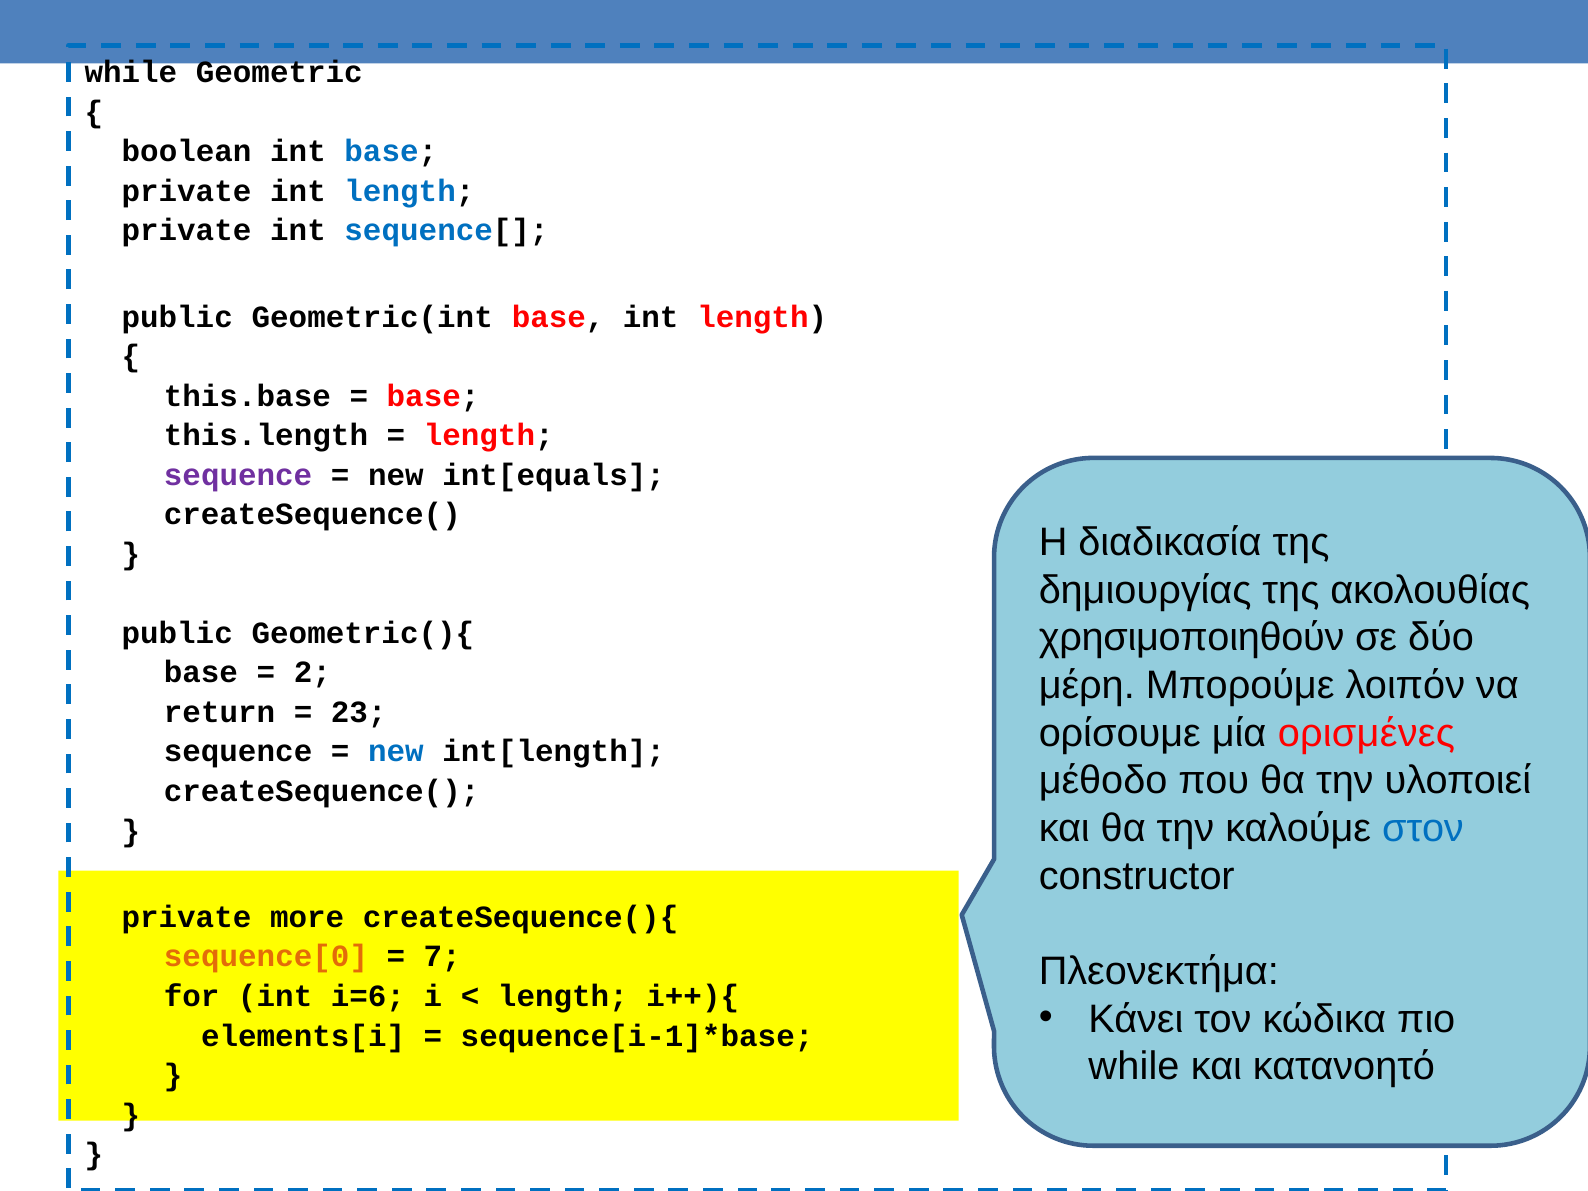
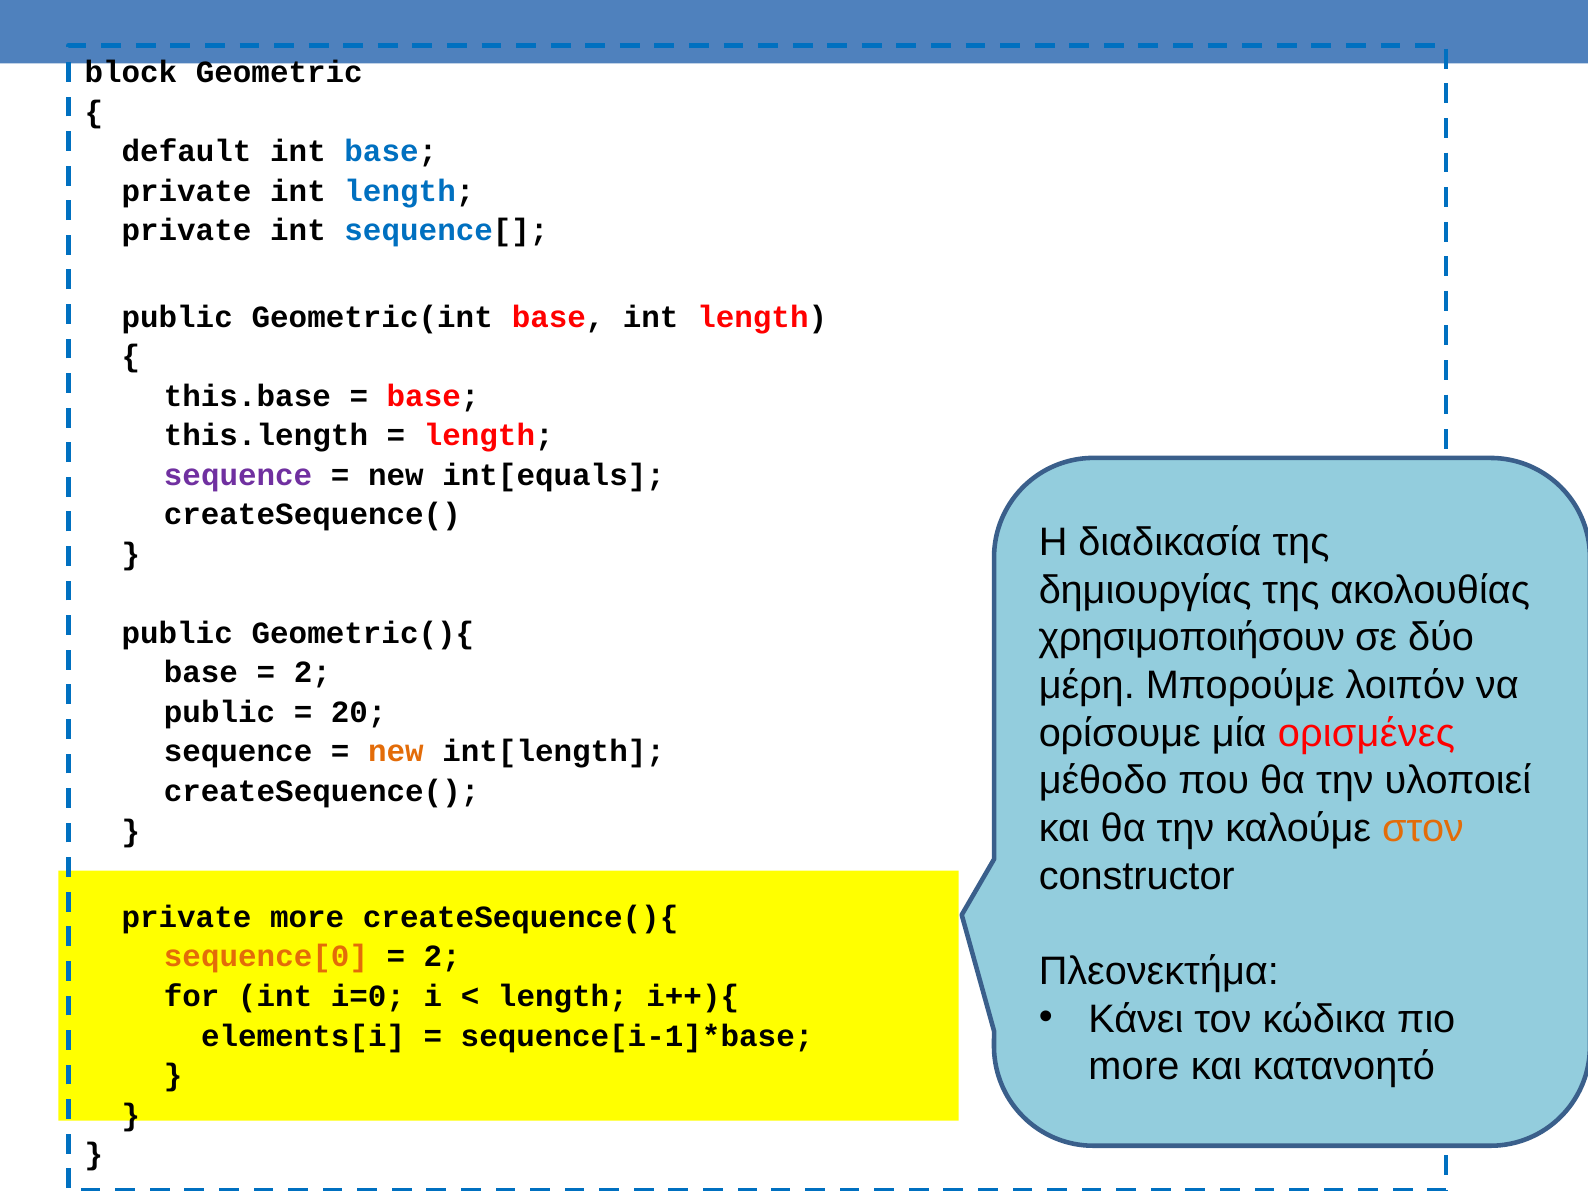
while: while -> block (131, 73)
boolean: boolean -> default (187, 152)
χρησιμοποιηθούν: χρησιμοποιηθούν -> χρησιμοποιήσουν (1192, 638)
return: return -> public (220, 712)
23: 23 -> 20 (359, 712)
new colour: blue -> orange (396, 752)
στον colour: blue -> orange (1423, 828)
7: 7 -> 2 (442, 957)
i=6: i=6 -> i=0 (368, 996)
while: while -> more (1134, 1067)
